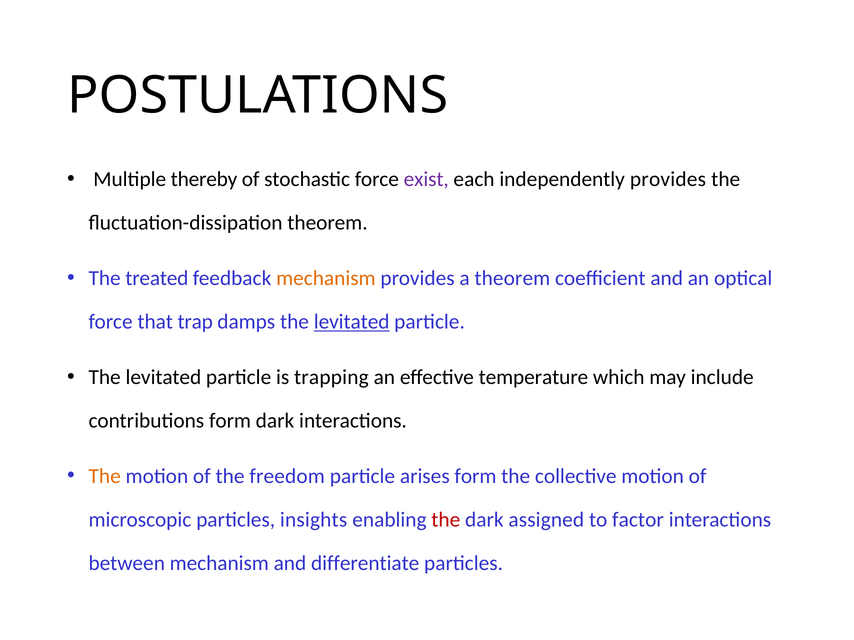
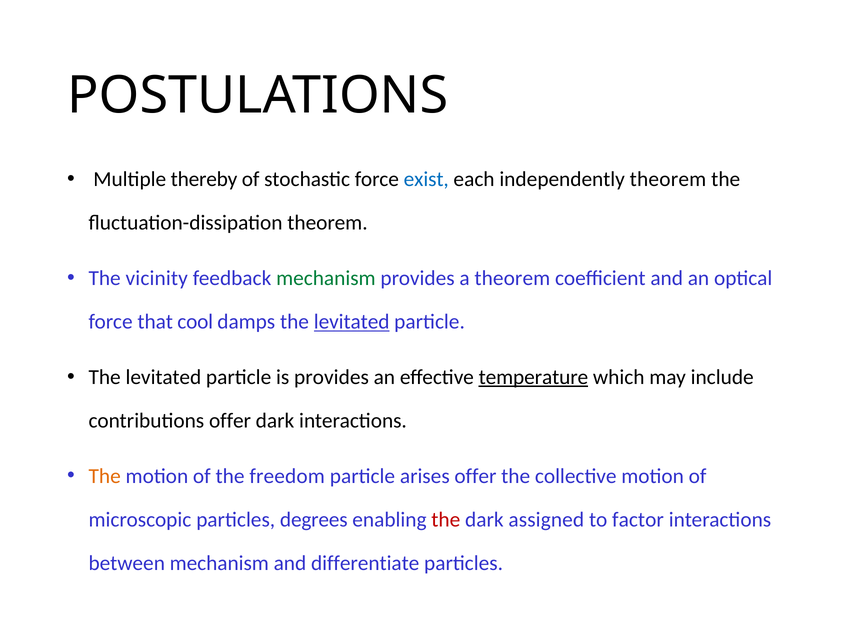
exist colour: purple -> blue (426, 180)
independently provides: provides -> theorem (668, 180)
treated: treated -> vicinity (157, 278)
mechanism colour: orange -> green (326, 278)
trap: trap -> cool (195, 322)
is trapping: trapping -> provides (331, 377)
temperature underline: none -> present (533, 377)
contributions form: form -> offer (230, 421)
arises form: form -> offer (475, 476)
insights: insights -> degrees (314, 520)
